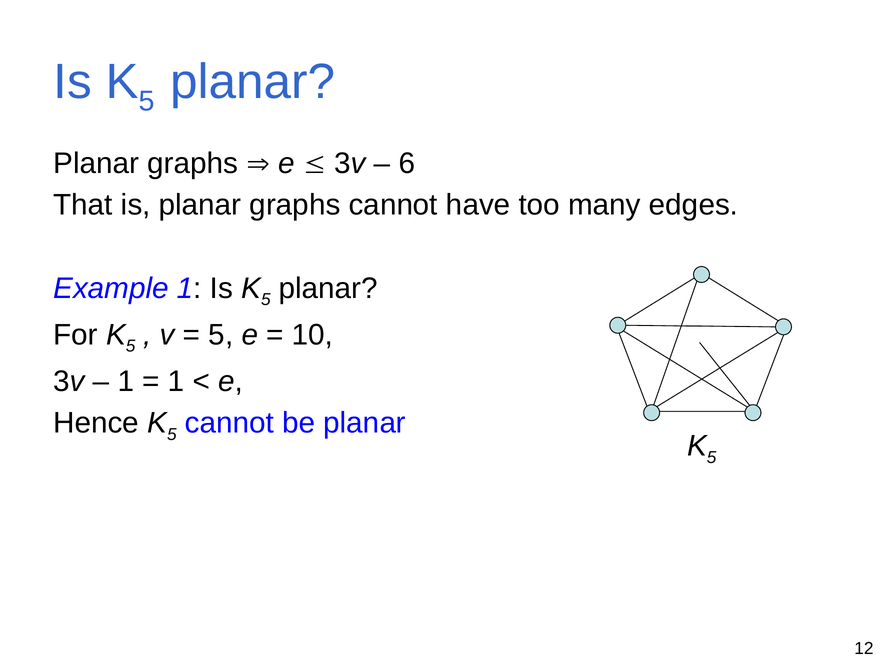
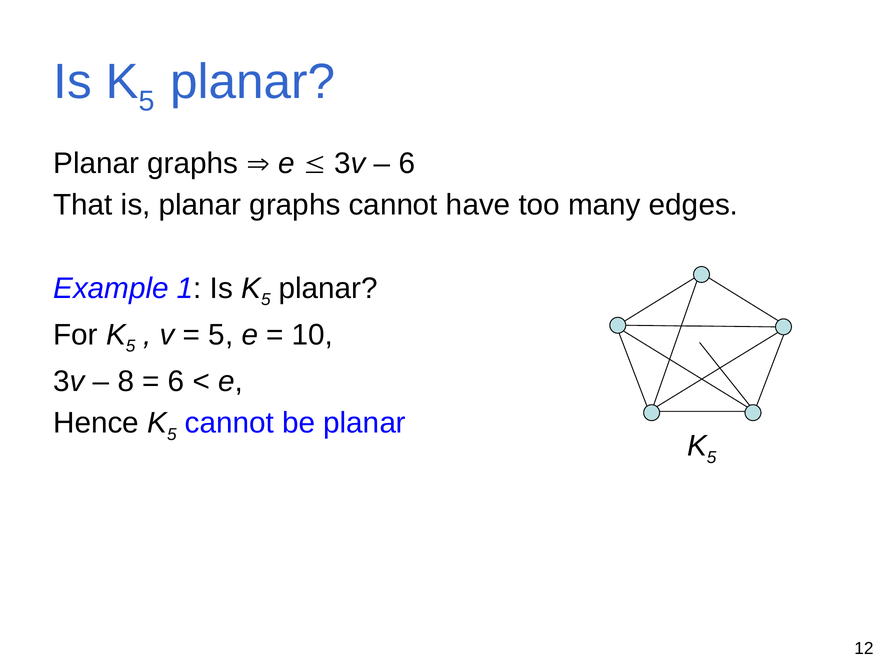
1: 1 -> 8 (126, 381)
1: 1 -> 6 (176, 381)
